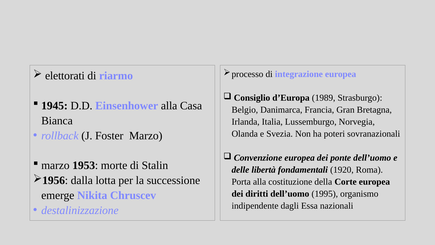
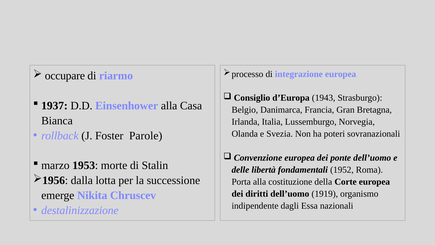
elettorati: elettorati -> occupare (65, 76)
1989: 1989 -> 1943 (324, 98)
1945: 1945 -> 1937 (55, 106)
Foster Marzo: Marzo -> Parole (146, 135)
1920: 1920 -> 1952 (342, 170)
1995: 1995 -> 1919 (325, 194)
